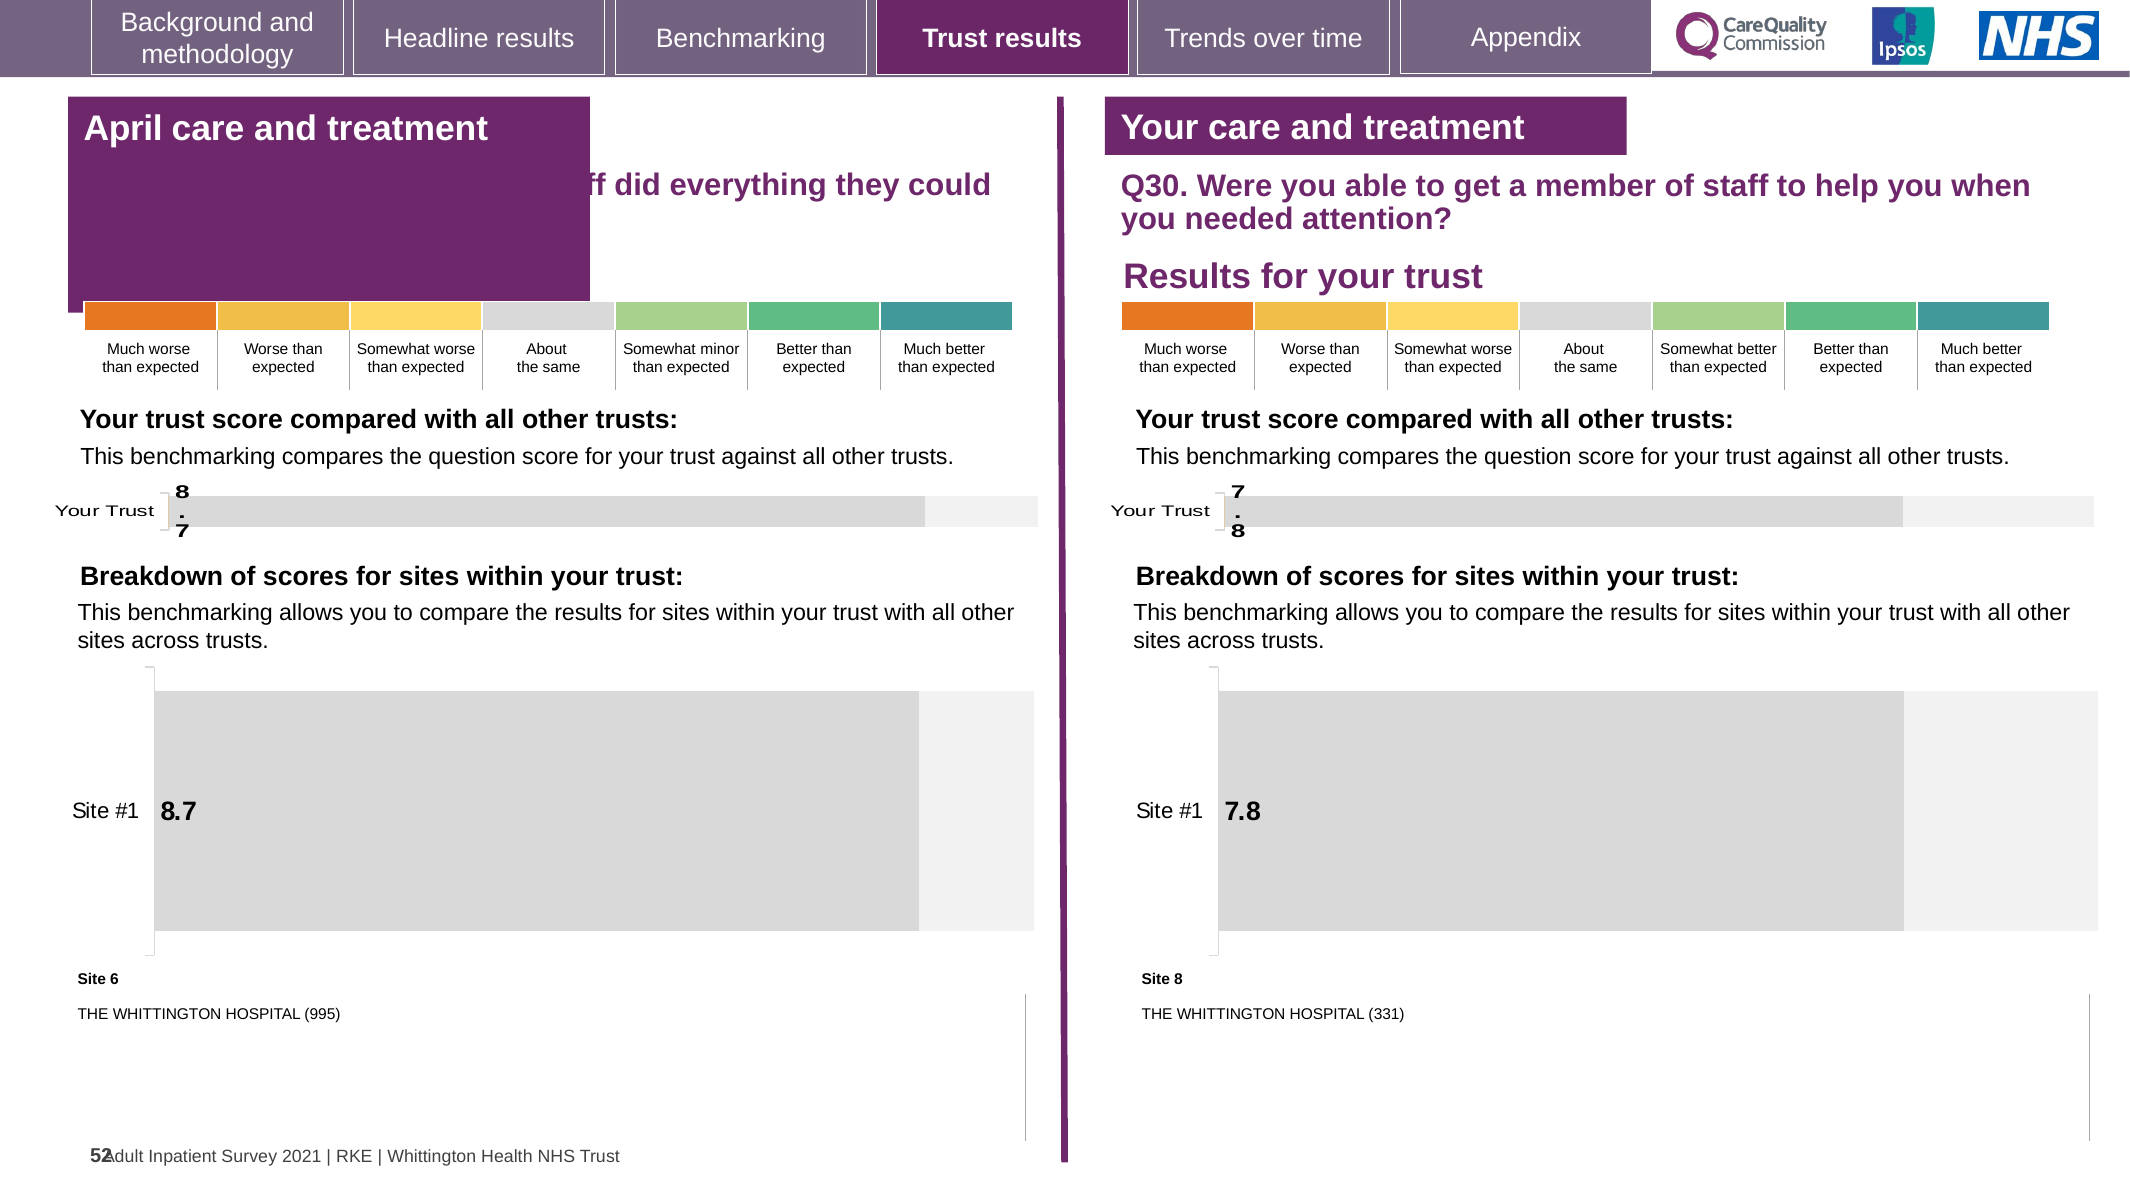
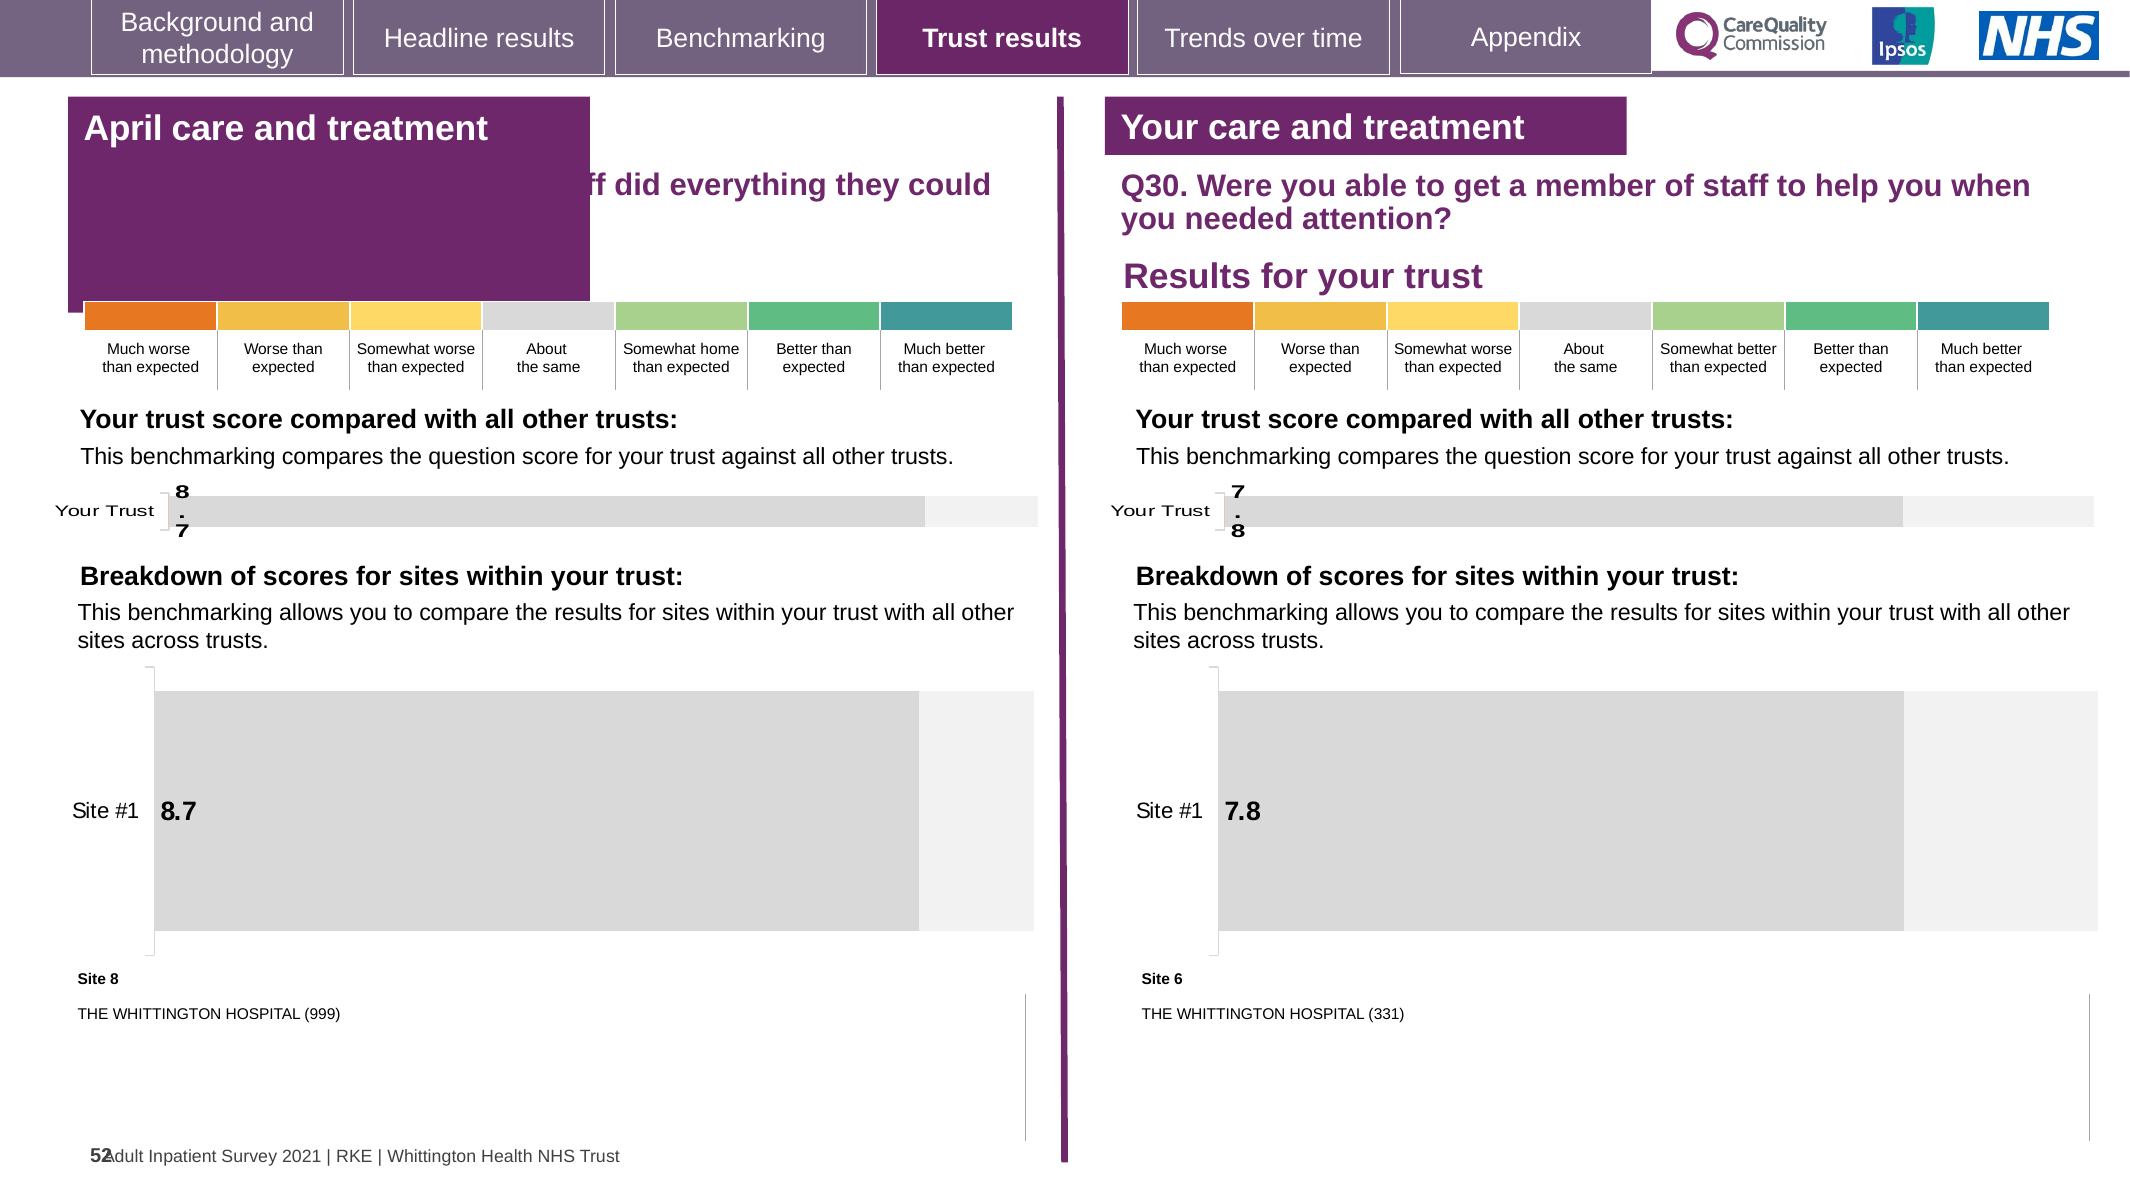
minor: minor -> home (720, 350)
Site 6: 6 -> 8 (114, 980)
Site 8: 8 -> 6 (1178, 980)
995: 995 -> 999 (323, 1014)
